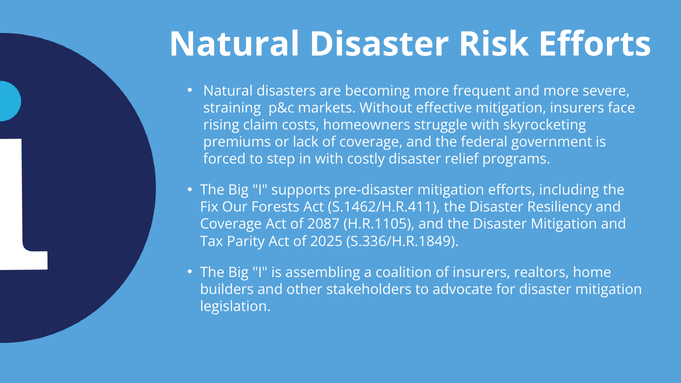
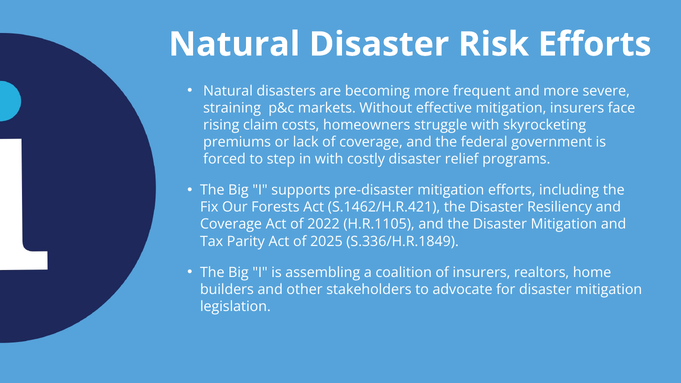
S.1462/H.R.411: S.1462/H.R.411 -> S.1462/H.R.421 (384, 207)
2087: 2087 -> 2022 (323, 224)
